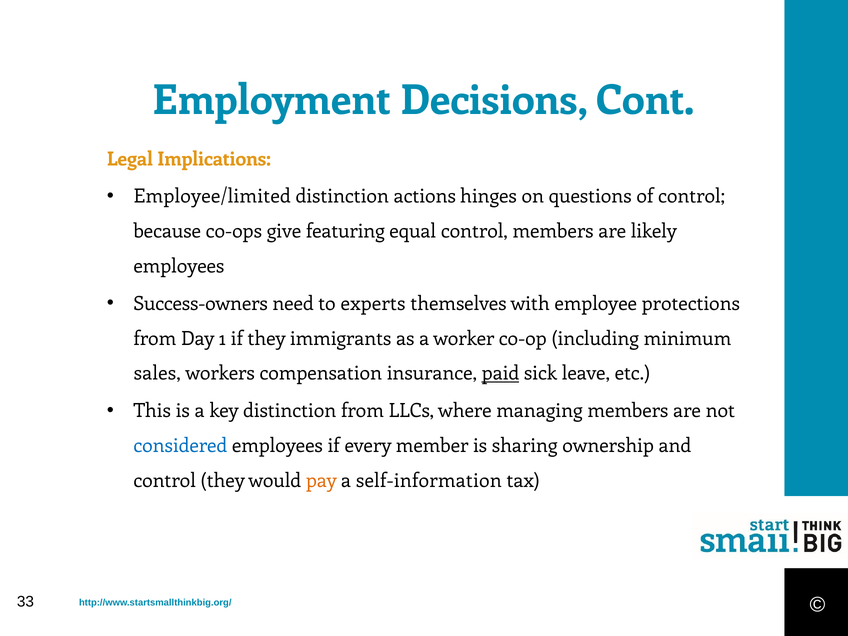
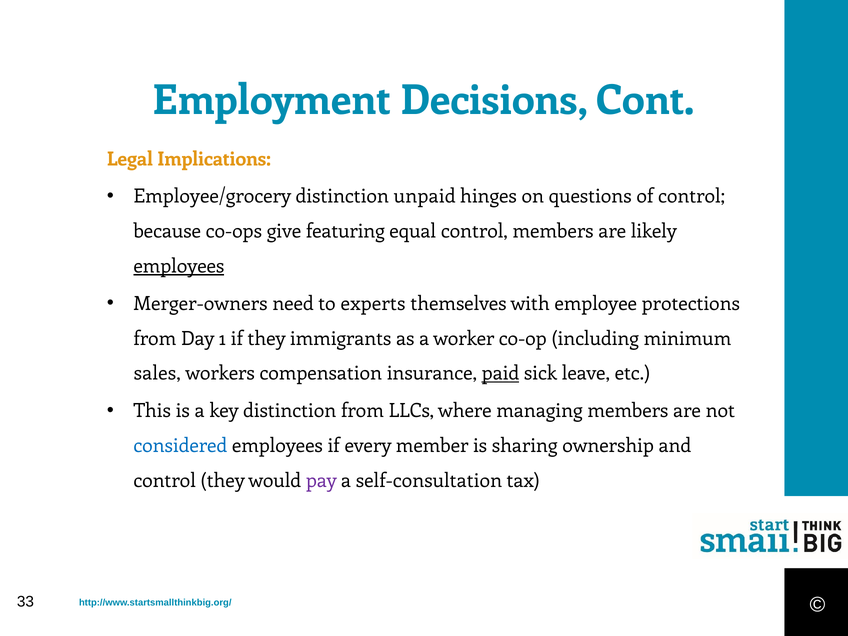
Employee/limited: Employee/limited -> Employee/grocery (212, 196)
actions: actions -> unpaid (425, 196)
employees underline: none -> present (179, 266)
Success-owners: Success-owners -> Merger-owners (200, 304)
pay colour: orange -> purple (321, 481)
self-information: self-information -> self-consultation (429, 481)
